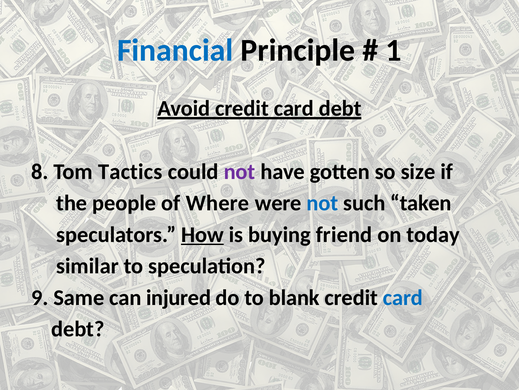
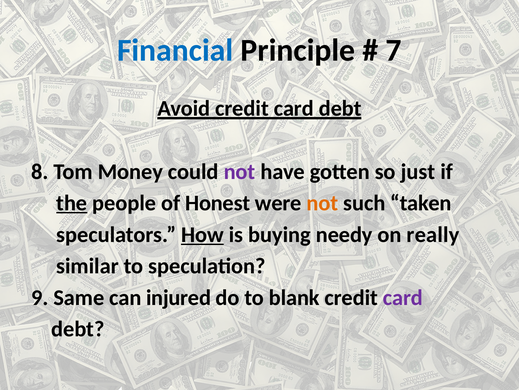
1: 1 -> 7 (393, 50)
Tactics: Tactics -> Money (130, 171)
size: size -> just (418, 171)
the underline: none -> present (72, 203)
Where: Where -> Honest (218, 203)
not colour: blue -> orange (322, 203)
friend: friend -> needy (344, 234)
today: today -> really (433, 234)
card colour: blue -> purple (403, 297)
